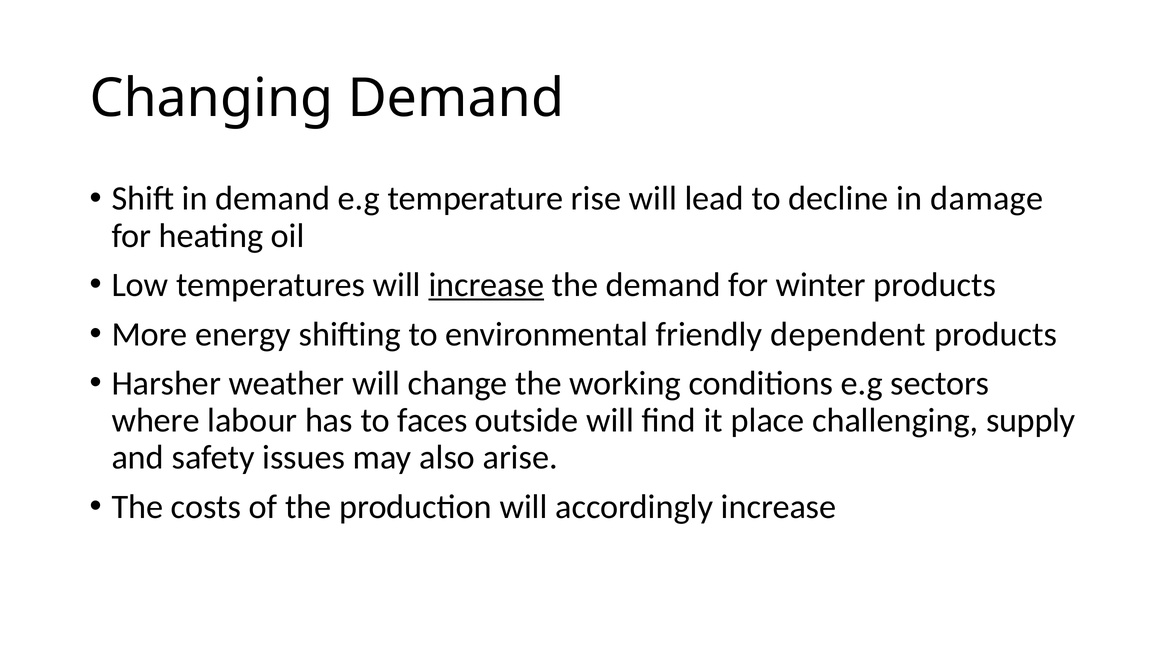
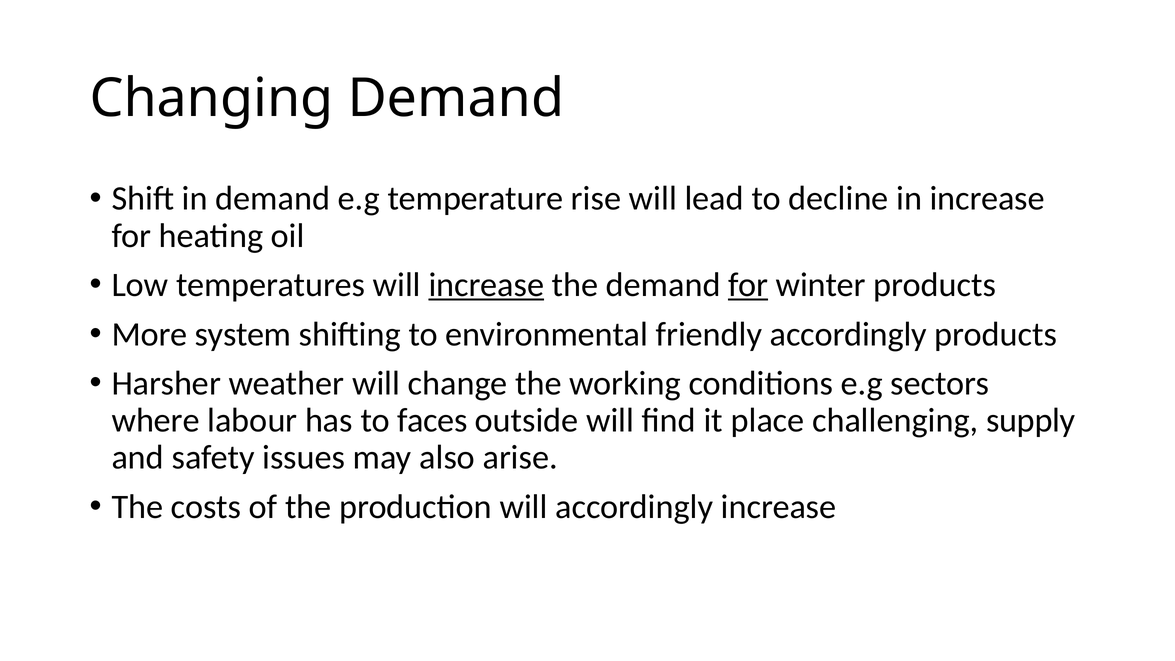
in damage: damage -> increase (987, 199)
for underline: none -> present (748, 285)
energy: energy -> system (243, 334)
friendly dependent: dependent -> accordingly (848, 334)
